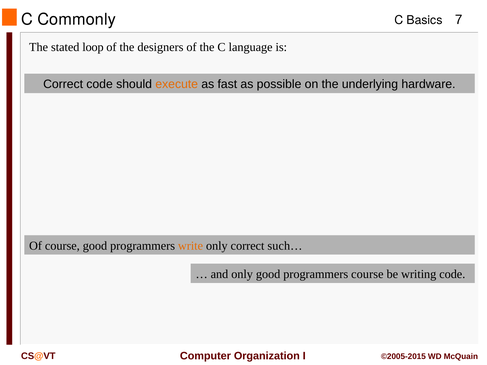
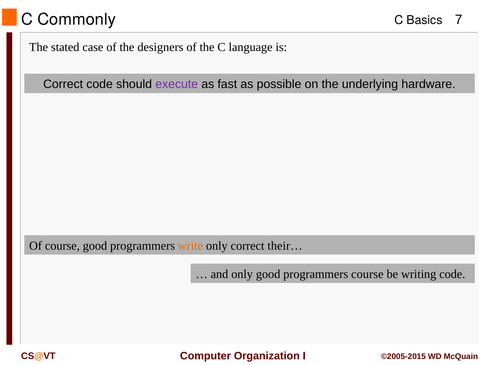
loop: loop -> case (93, 47)
execute colour: orange -> purple (177, 84)
such…: such… -> their… (285, 246)
